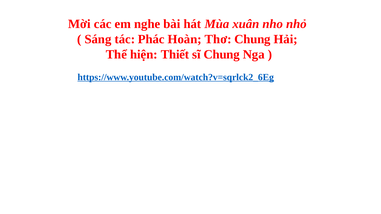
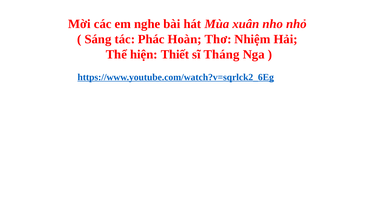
Thơ Chung: Chung -> Nhiệm (252, 39)
sĩ Chung: Chung -> Tháng (222, 54)
